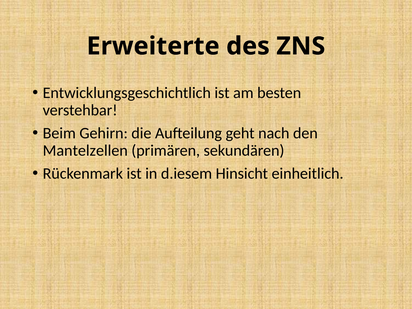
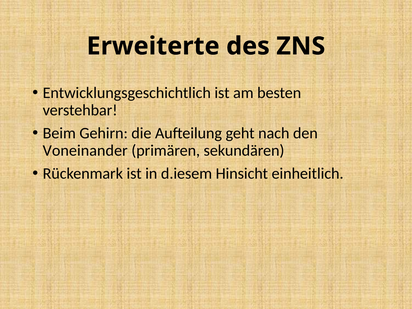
Mantelzellen: Mantelzellen -> Voneinander (85, 151)
